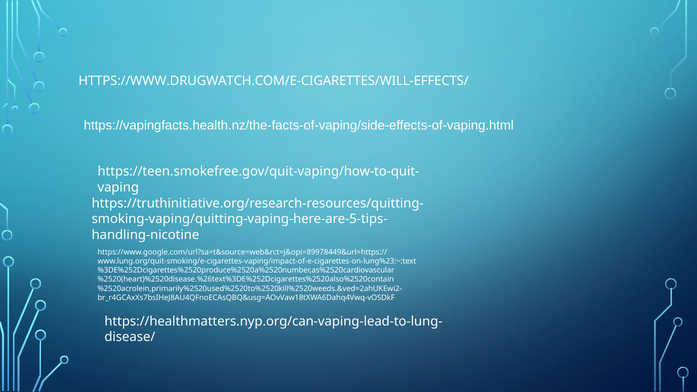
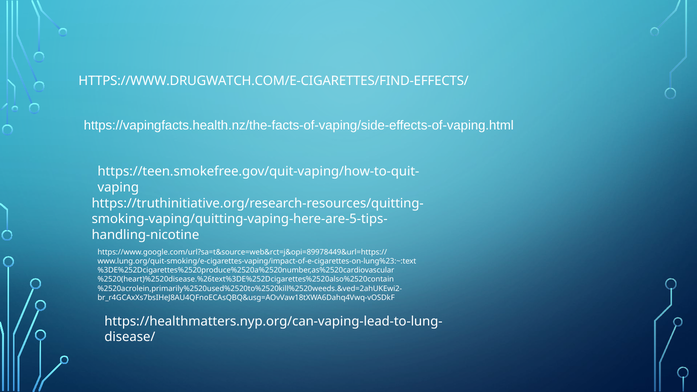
HTTPS://WWW.DRUGWATCH.COM/E-CIGARETTES/WILL-EFFECTS/: HTTPS://WWW.DRUGWATCH.COM/E-CIGARETTES/WILL-EFFECTS/ -> HTTPS://WWW.DRUGWATCH.COM/E-CIGARETTES/FIND-EFFECTS/ (274, 81)
